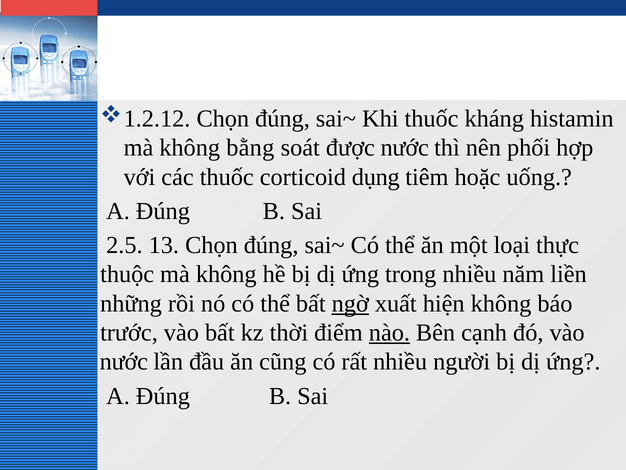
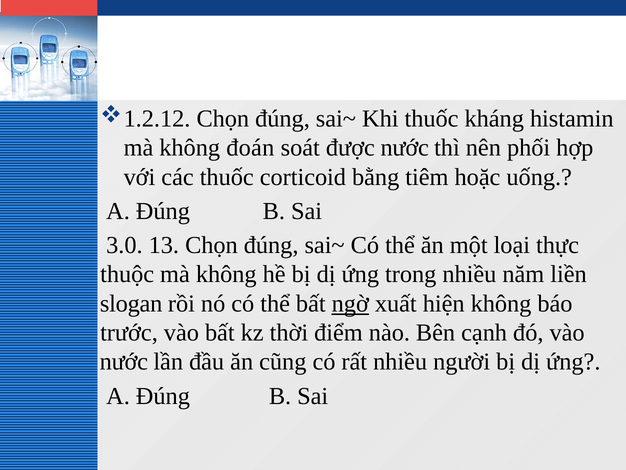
bằng: bằng -> đoán (250, 148)
dụng: dụng -> bằng (376, 177)
2.5: 2.5 -> 3.0 (124, 245)
những: những -> slogan (131, 303)
nào underline: present -> none (389, 332)
